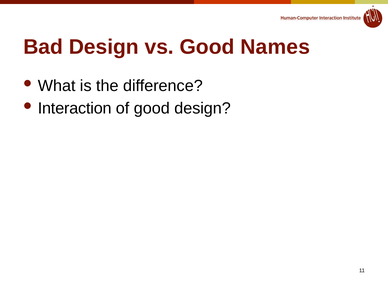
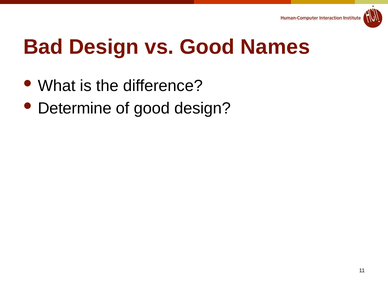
Interaction: Interaction -> Determine (75, 108)
